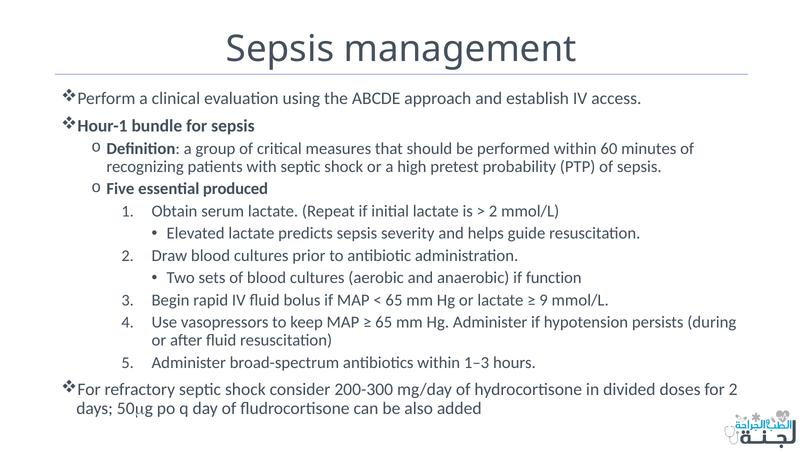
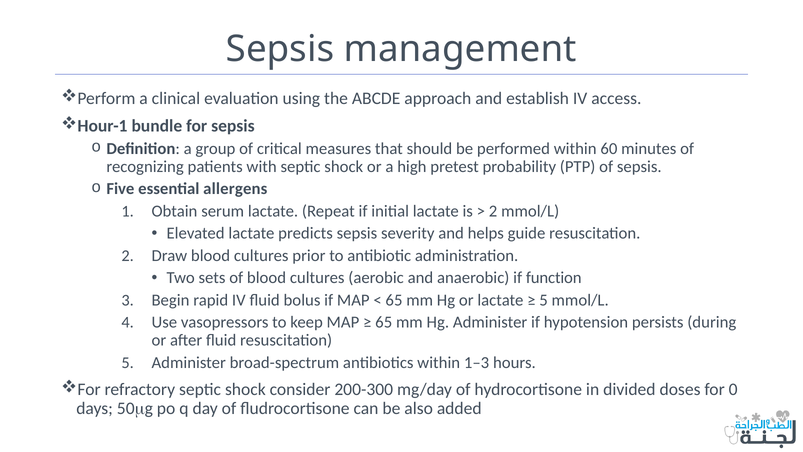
produced: produced -> allergens (235, 189)
9: 9 -> 5 (544, 300)
for 2: 2 -> 0 (733, 389)
